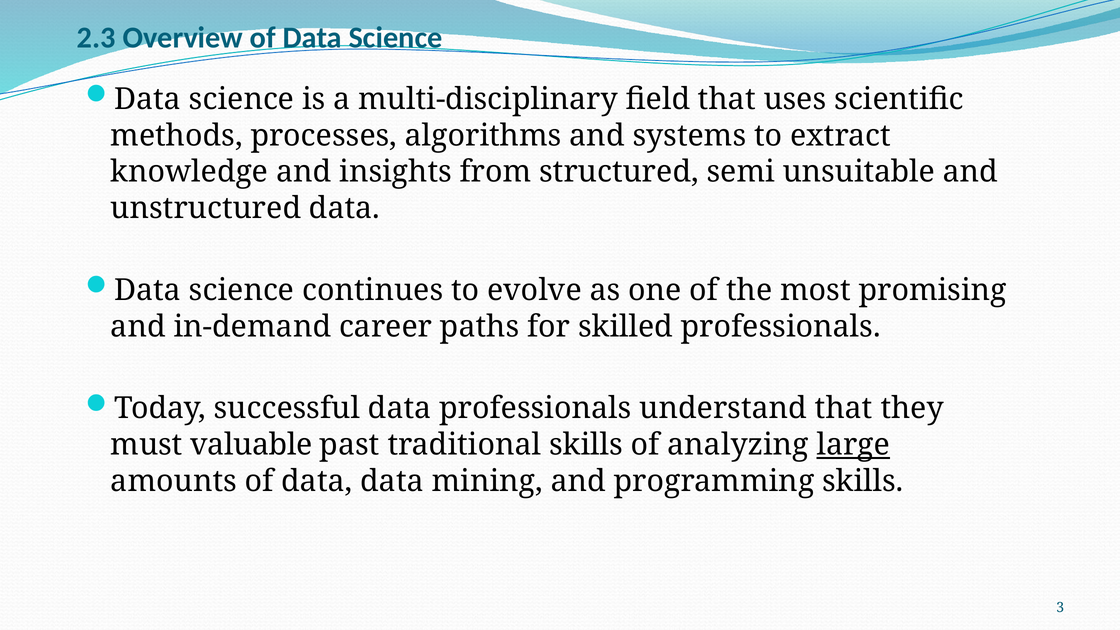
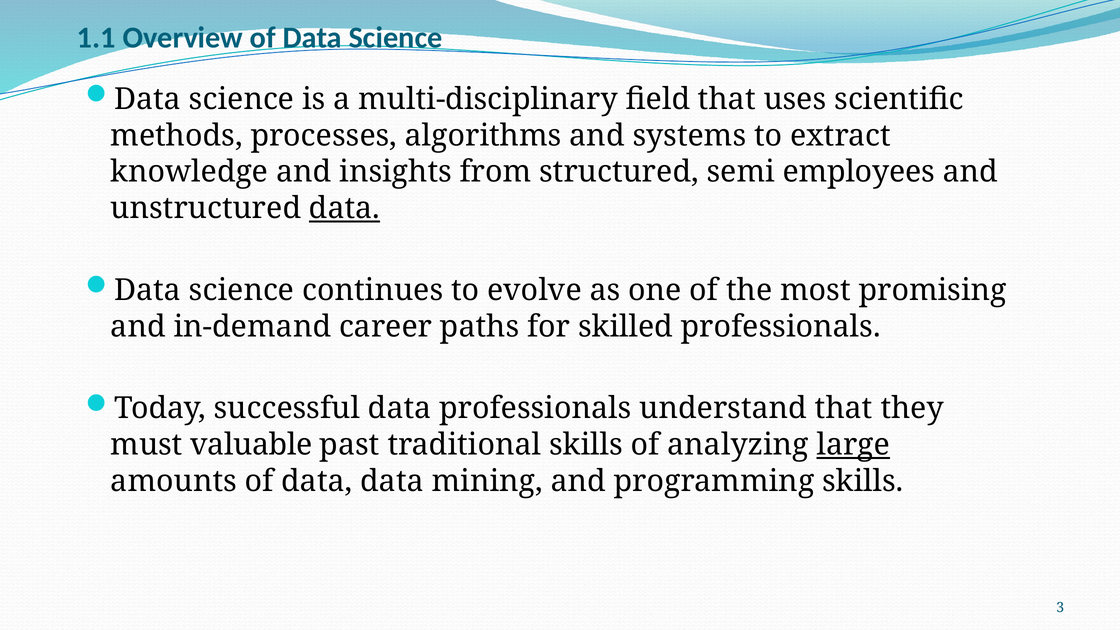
2.3: 2.3 -> 1.1 (96, 38)
unsuitable: unsuitable -> employees (859, 172)
data underline: none -> present (345, 208)
